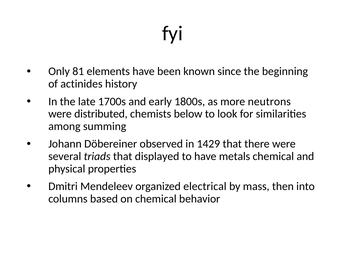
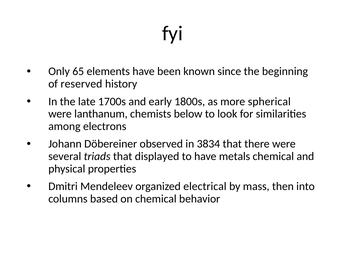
81: 81 -> 65 (78, 71)
actinides: actinides -> reserved (81, 84)
neutrons: neutrons -> spherical (269, 101)
distributed: distributed -> lanthanum (101, 114)
summing: summing -> electrons (105, 126)
1429: 1429 -> 3834 (208, 144)
